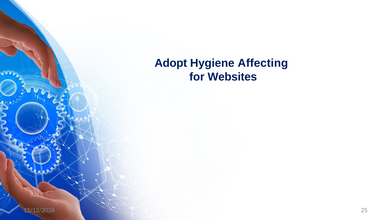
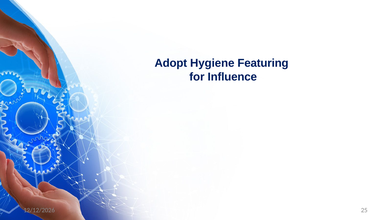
Affecting: Affecting -> Featuring (263, 63)
Websites: Websites -> Influence (232, 77)
